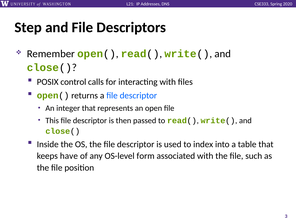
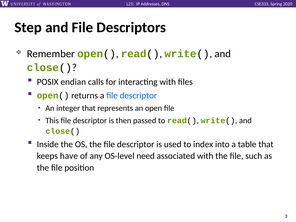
control: control -> endian (73, 82)
form: form -> need (146, 156)
